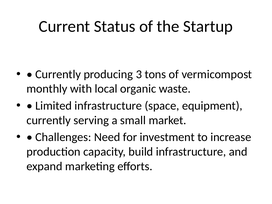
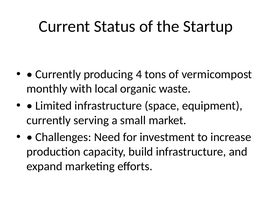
3: 3 -> 4 (139, 74)
